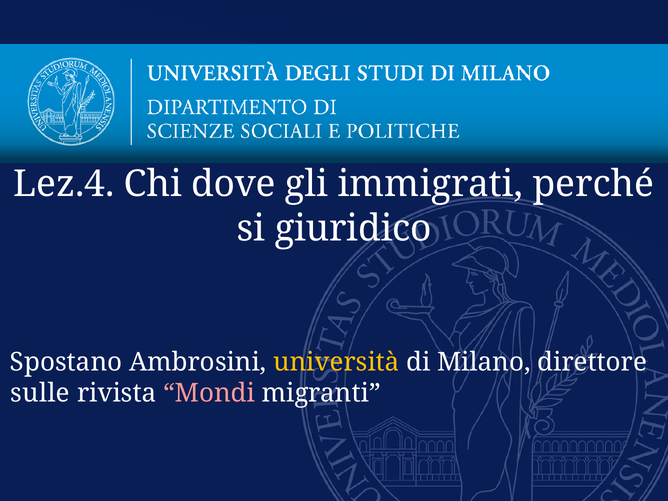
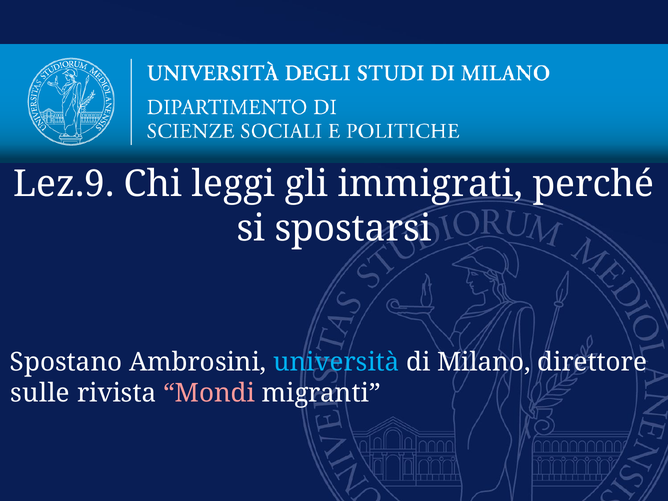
Lez.4: Lez.4 -> Lez.9 (64, 184)
dove: dove -> leggi (233, 184)
giuridico: giuridico -> spostarsi (353, 228)
università colour: yellow -> light blue (336, 362)
